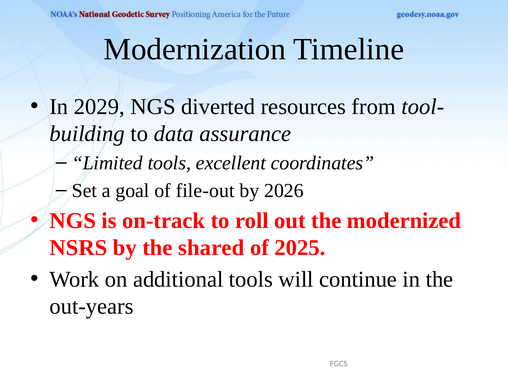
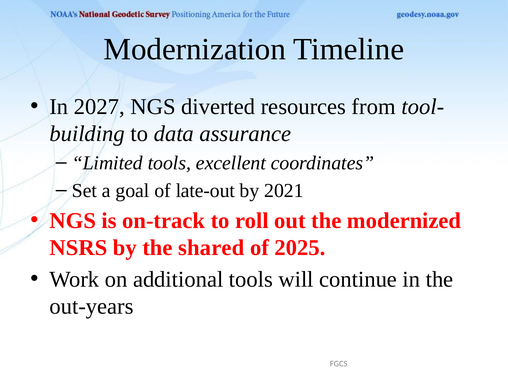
2029: 2029 -> 2027 (99, 107)
file-out: file-out -> late-out (205, 191)
2026: 2026 -> 2021 (284, 191)
